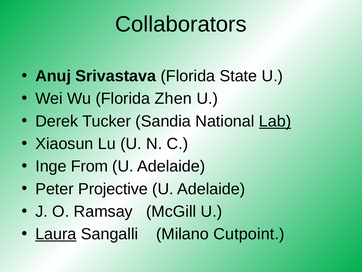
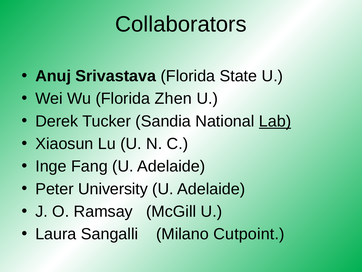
From: From -> Fang (89, 166)
Projective: Projective -> University (113, 189)
Laura underline: present -> none (56, 234)
